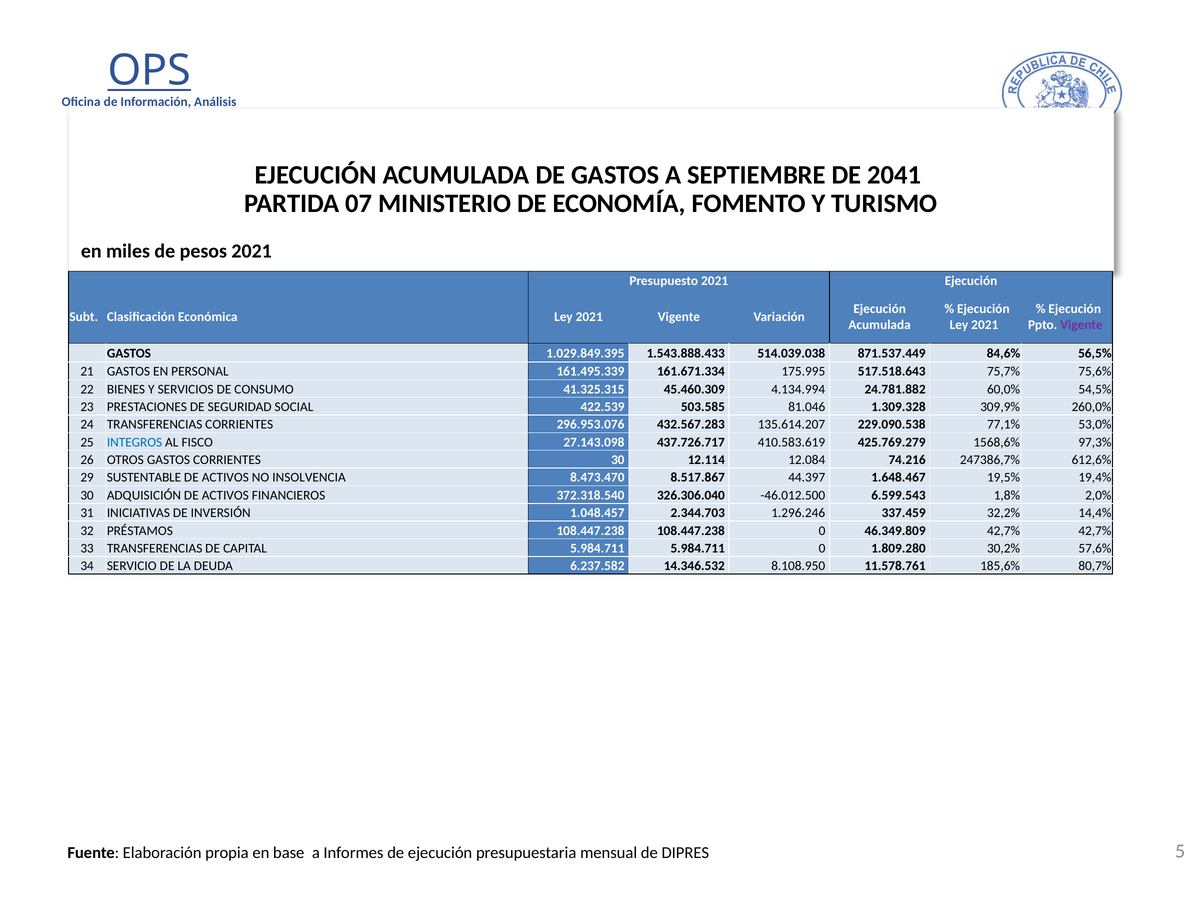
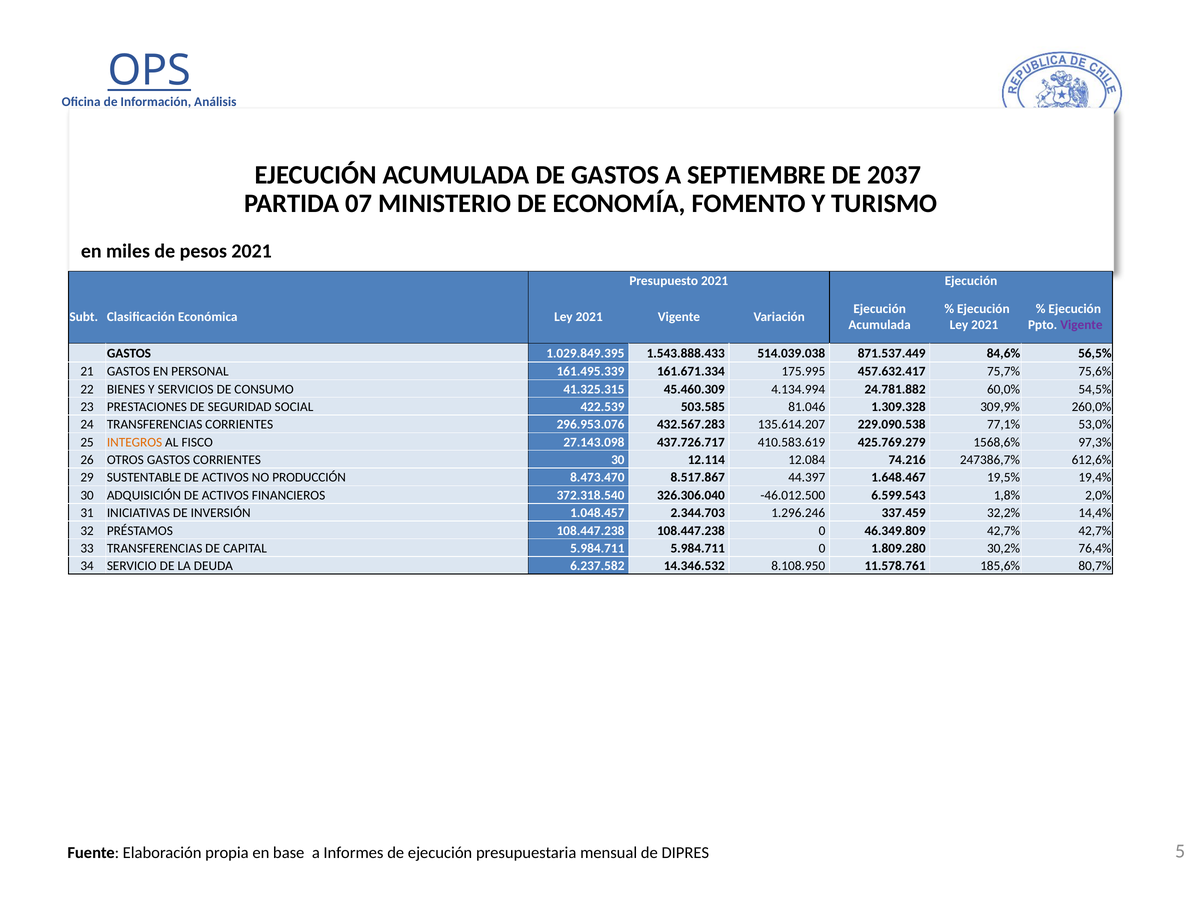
2041: 2041 -> 2037 (894, 175)
517.518.643: 517.518.643 -> 457.632.417 (892, 371)
INTEGROS colour: blue -> orange (135, 442)
INSOLVENCIA: INSOLVENCIA -> PRODUCCIÓN (309, 477)
57,6%: 57,6% -> 76,4% (1095, 548)
